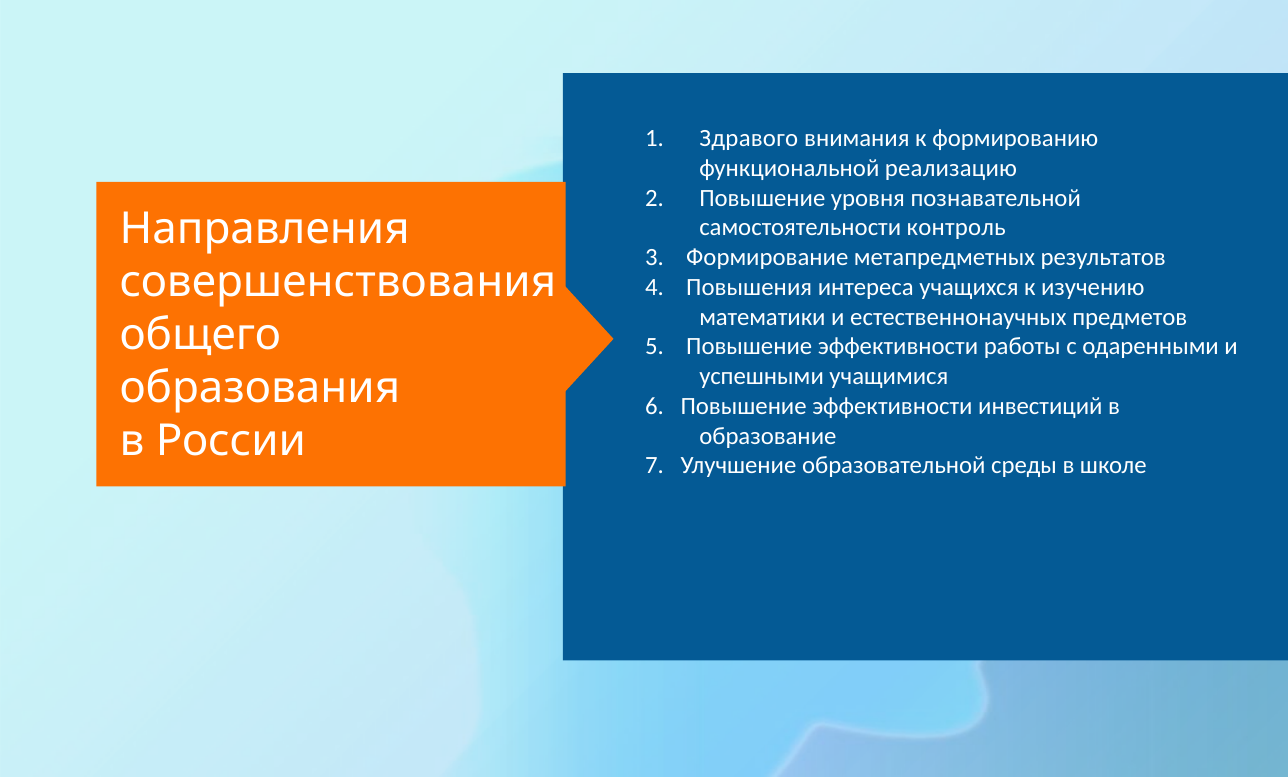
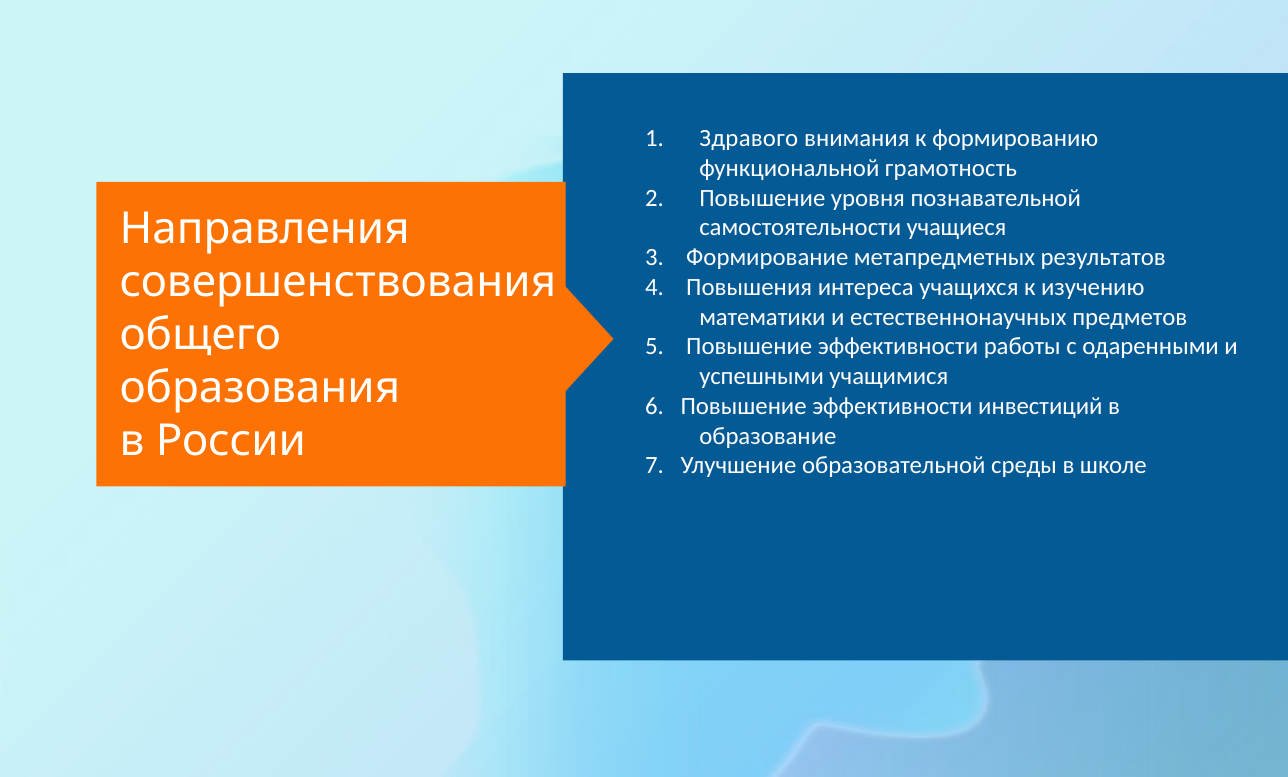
реализацию: реализацию -> грамотность (951, 168)
контроль: контроль -> учащиеся (957, 228)
